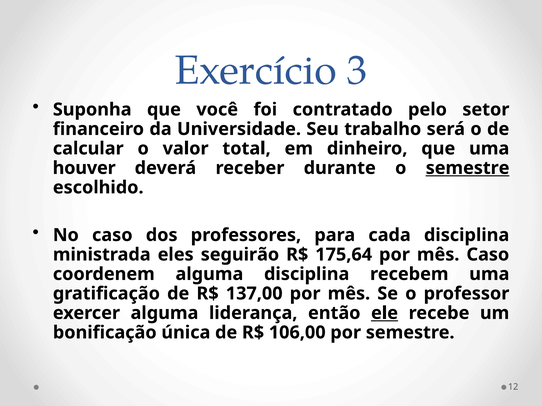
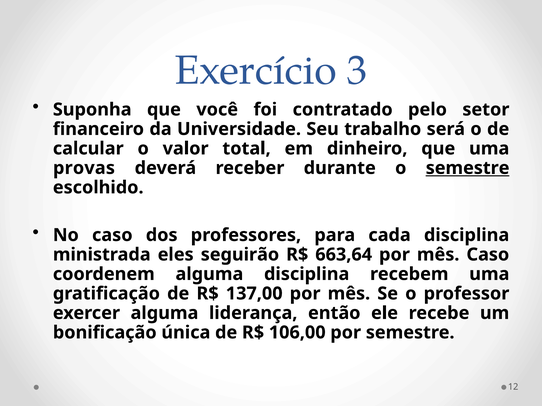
houver: houver -> provas (84, 168)
175,64: 175,64 -> 663,64 (344, 255)
ele underline: present -> none (385, 313)
